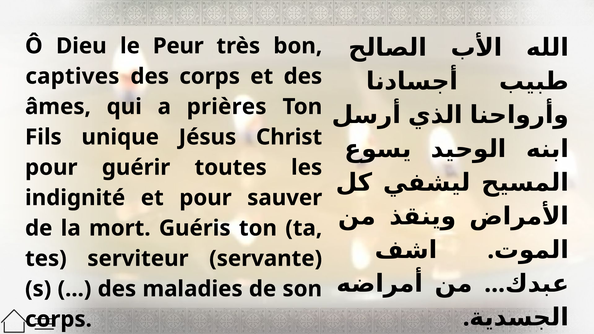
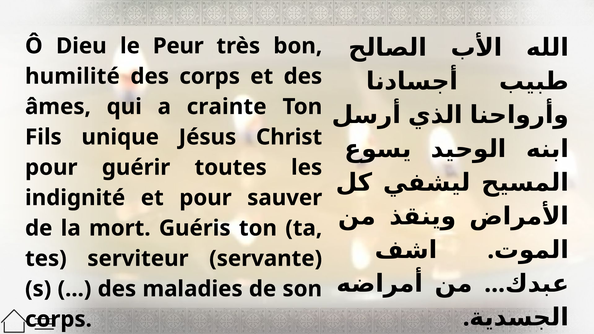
captives: captives -> humilité (72, 76)
prières: prières -> crainte (227, 107)
